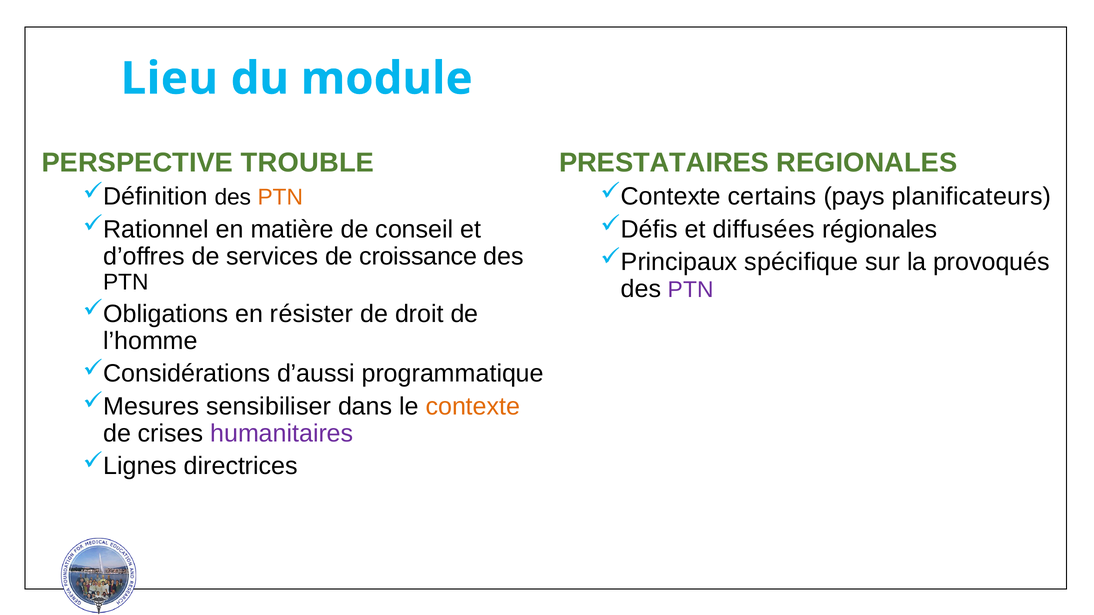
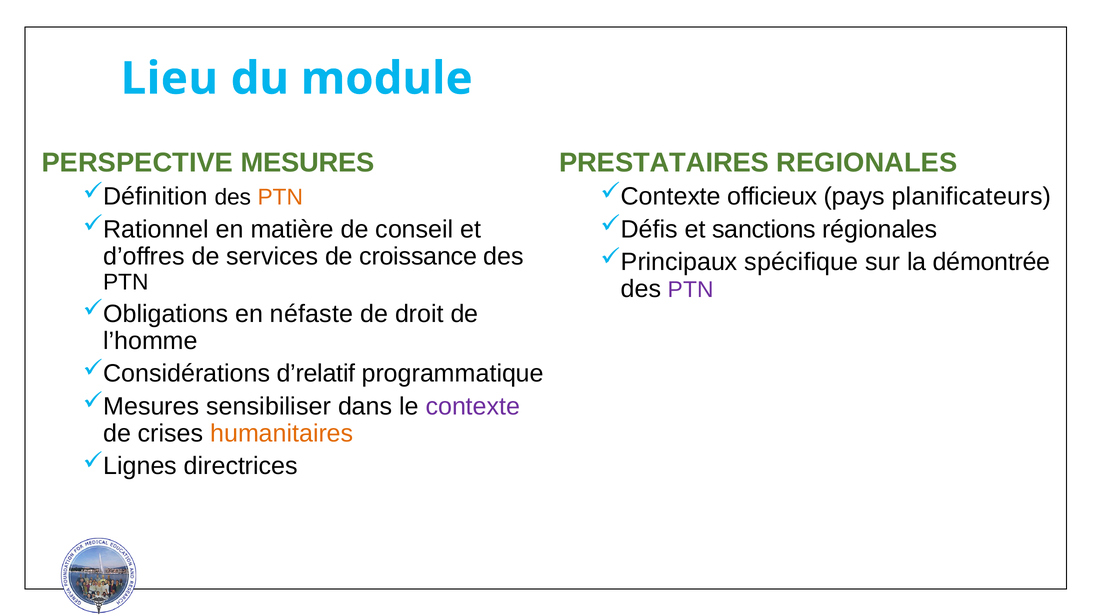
TROUBLE: TROUBLE -> MESURES (308, 163)
certains: certains -> officieux (772, 197)
diffusées: diffusées -> sanctions (764, 230)
provoqués: provoqués -> démontrée (992, 262)
résister: résister -> néfaste (312, 314)
d’aussi: d’aussi -> d’relatif (316, 374)
contexte colour: orange -> purple (473, 407)
humanitaires colour: purple -> orange (282, 434)
